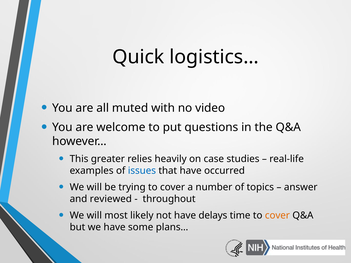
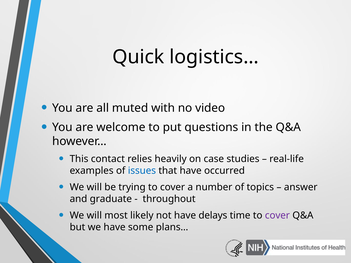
greater: greater -> contact (108, 159)
reviewed: reviewed -> graduate (111, 199)
cover colour: orange -> purple (277, 216)
